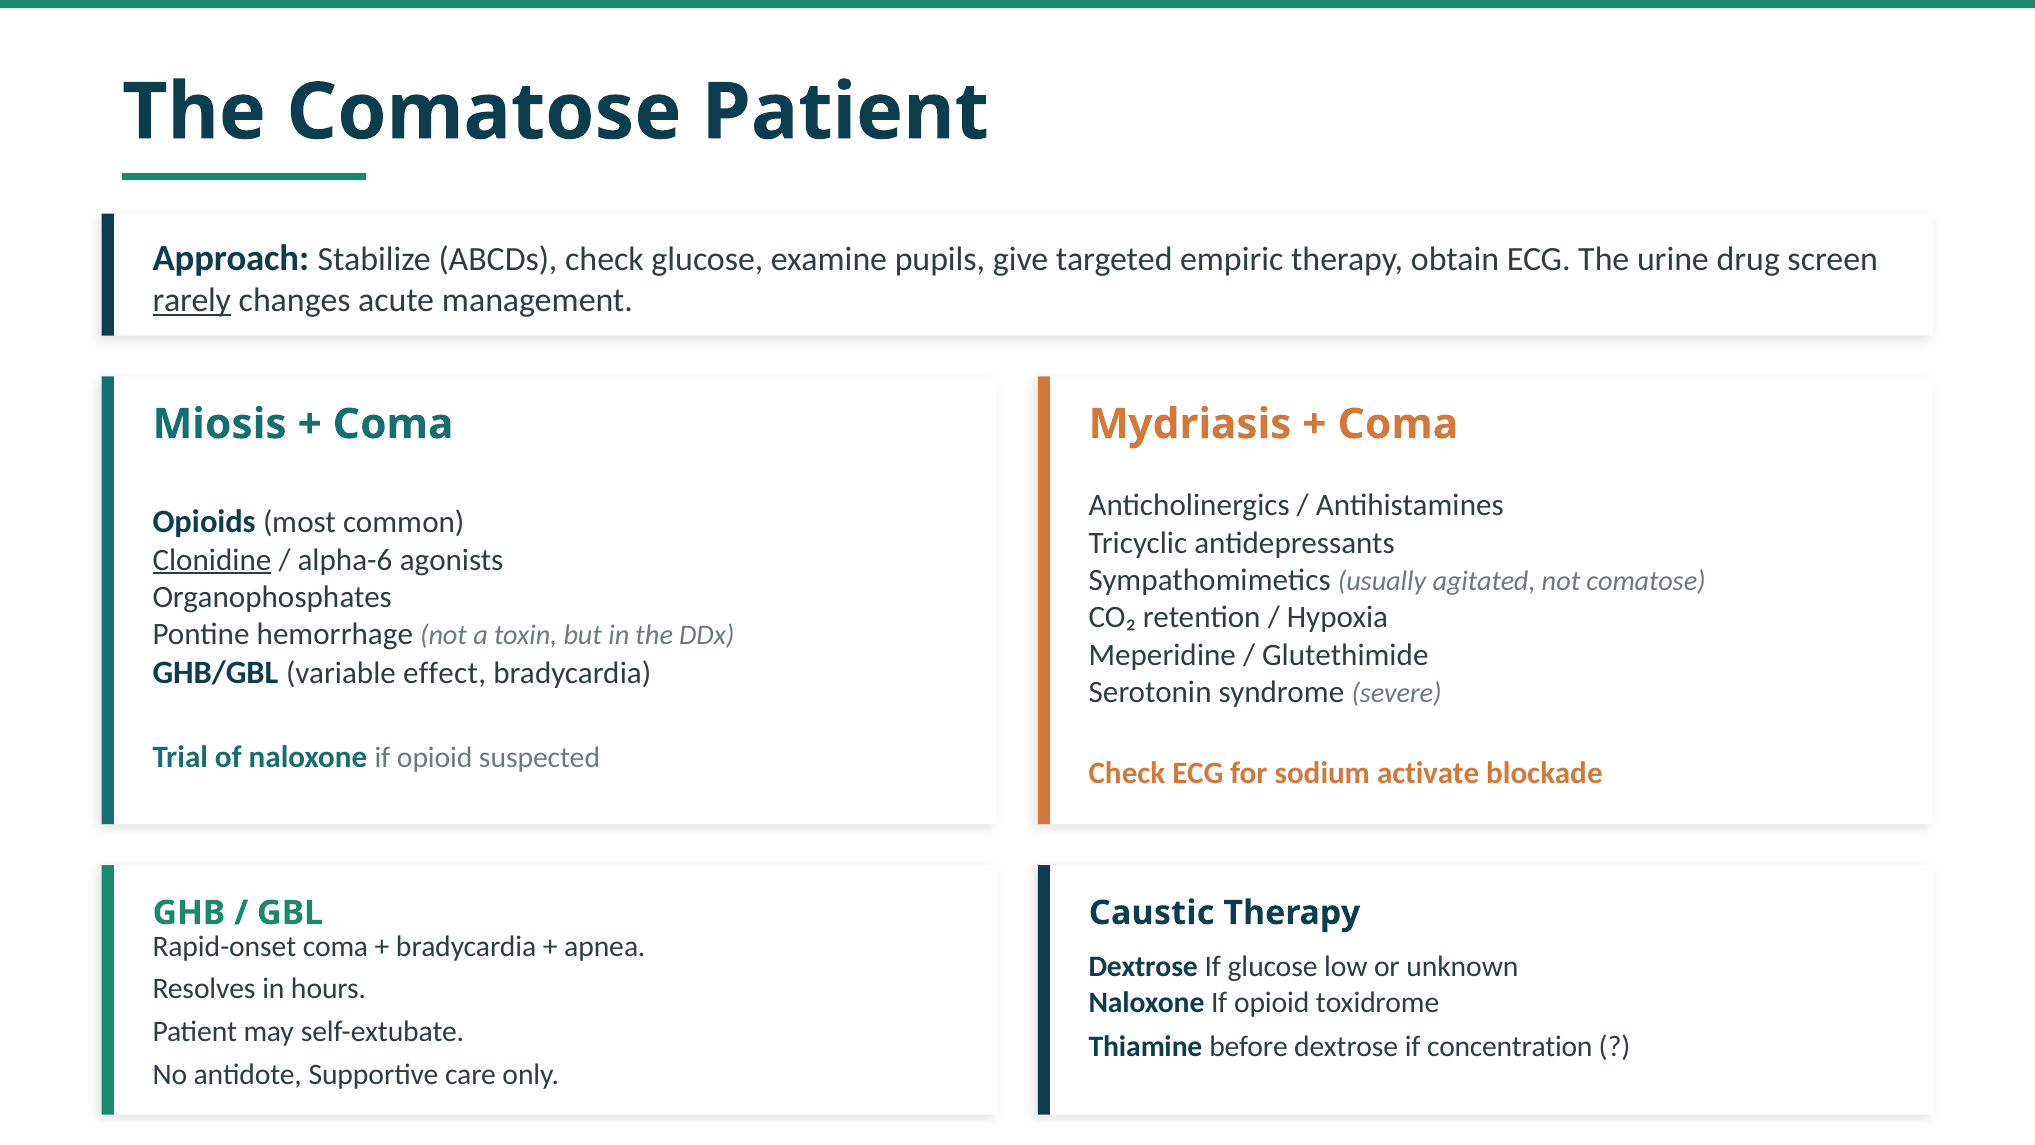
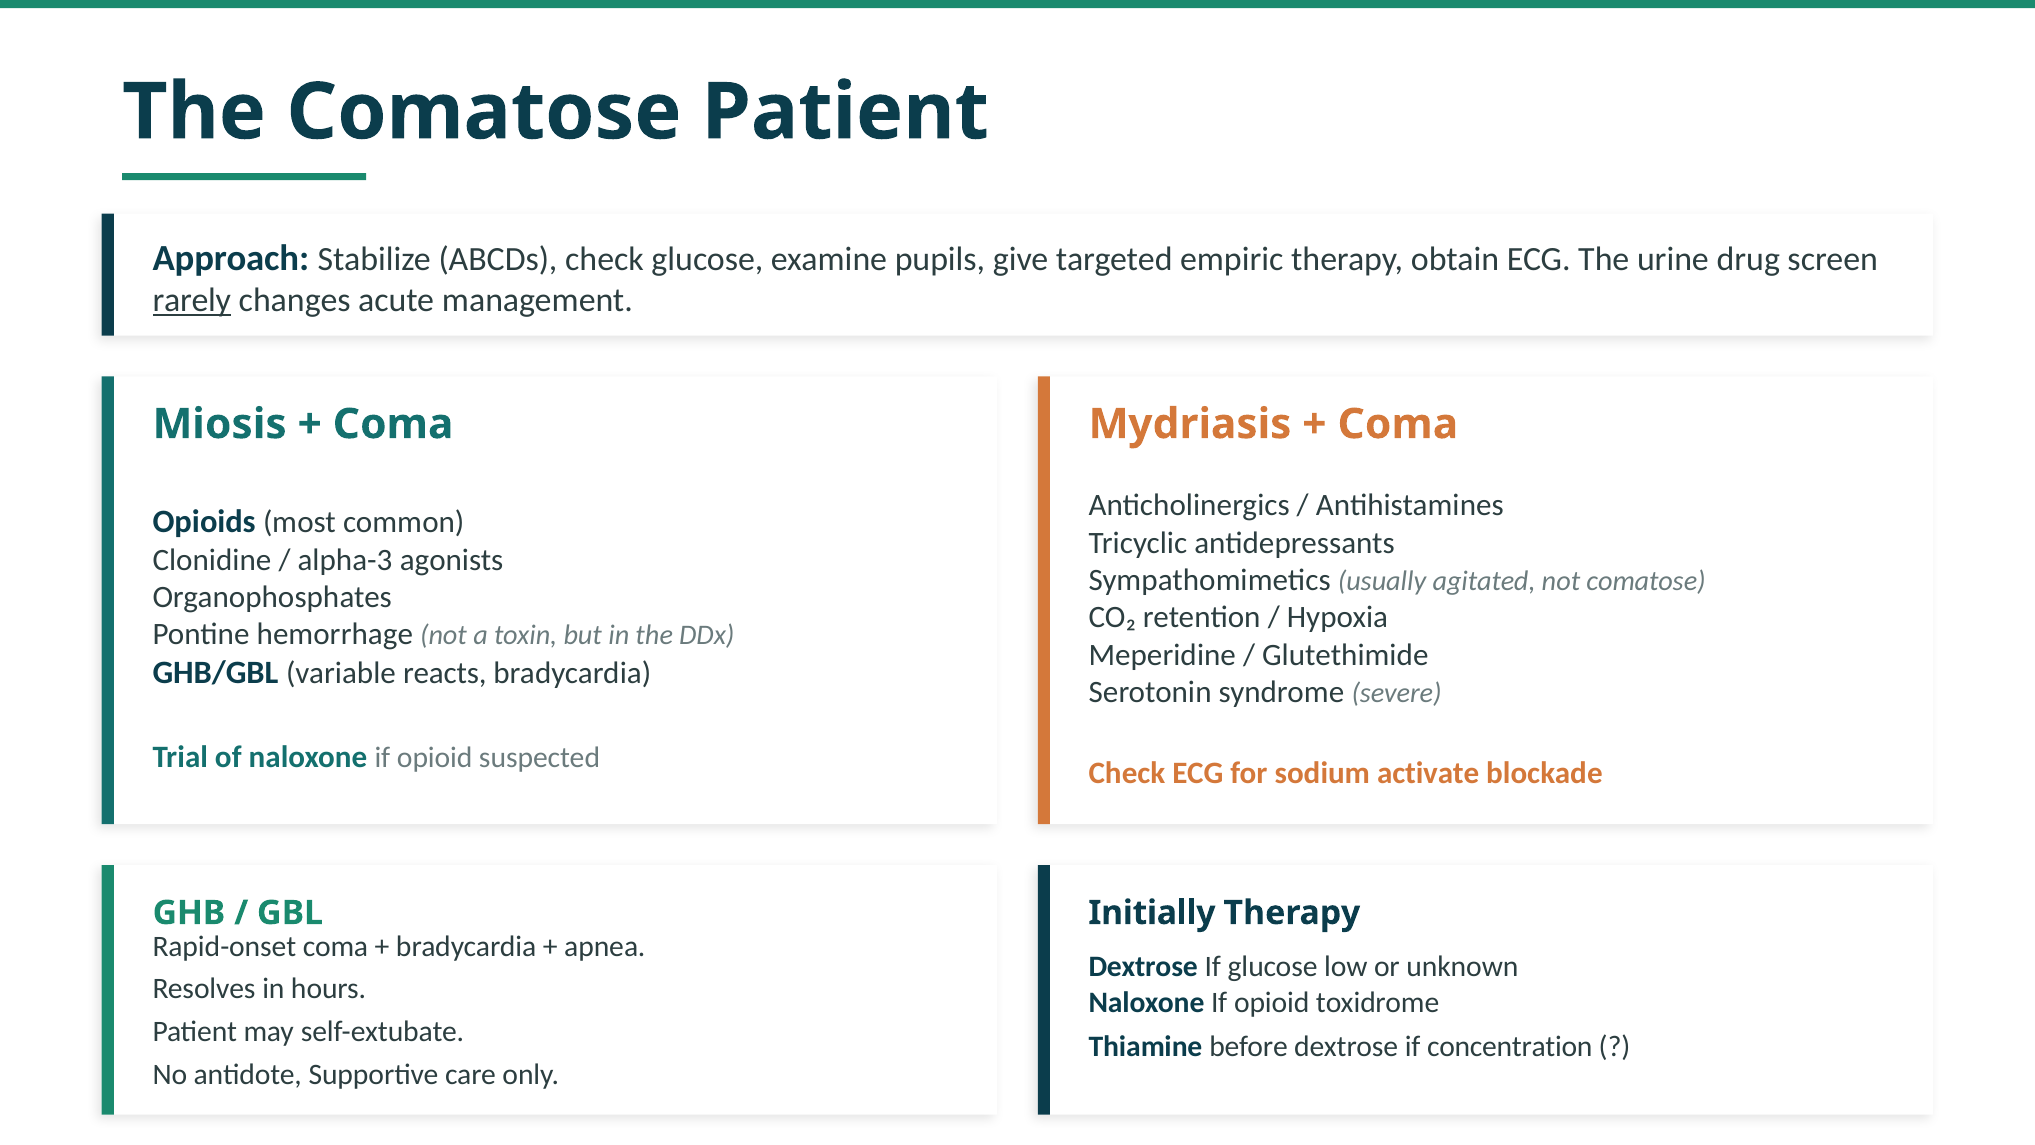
Clonidine underline: present -> none (212, 560)
alpha-6: alpha-6 -> alpha-3 (345, 560)
effect: effect -> reacts (445, 673)
Caustic: Caustic -> Initially (1152, 913)
